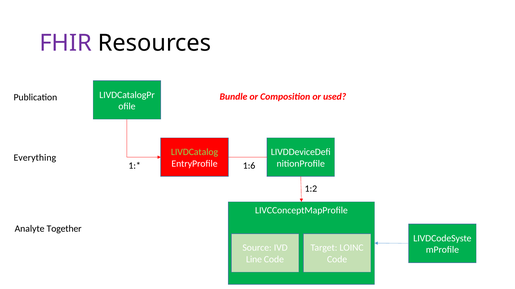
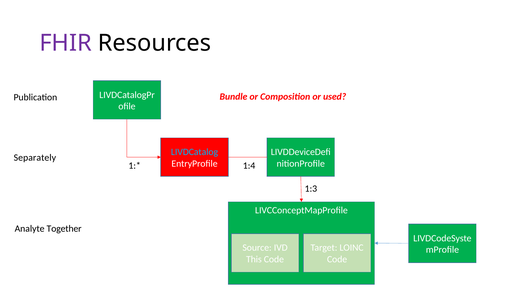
LIVDCatalog colour: light green -> light blue (195, 152)
Everything: Everything -> Separately (35, 158)
1:6: 1:6 -> 1:4 (249, 166)
1:2: 1:2 -> 1:3 (311, 189)
Line: Line -> This (254, 260)
